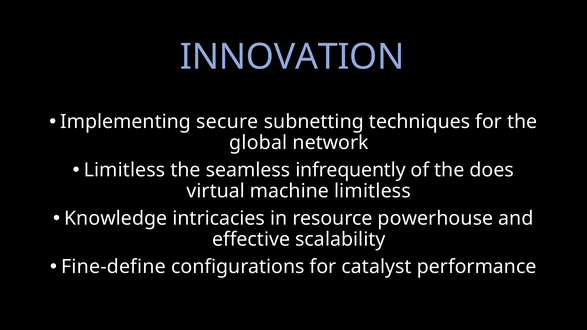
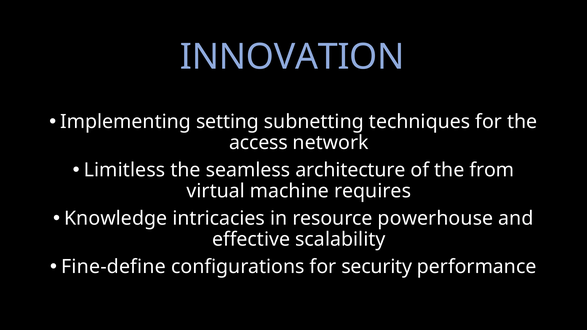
secure: secure -> setting (227, 122)
global: global -> access (258, 143)
infrequently: infrequently -> architecture (350, 170)
does: does -> from (492, 170)
machine limitless: limitless -> requires (373, 191)
catalyst: catalyst -> security (377, 267)
